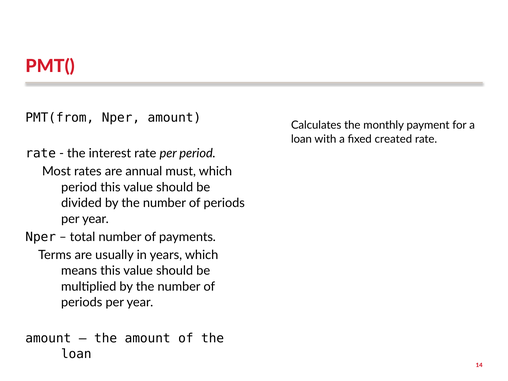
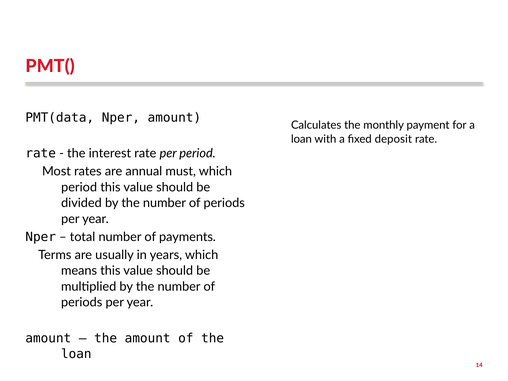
PMT(from: PMT(from -> PMT(data (60, 118)
created: created -> deposit (393, 139)
